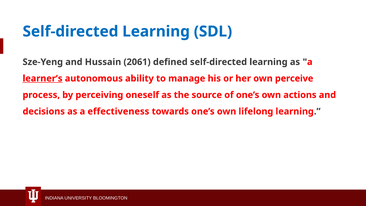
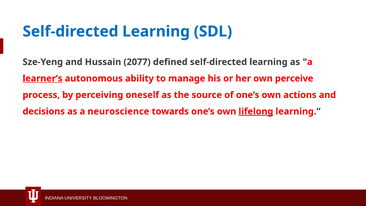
2061: 2061 -> 2077 (137, 62)
effectiveness: effectiveness -> neuroscience (118, 111)
lifelong underline: none -> present (256, 111)
